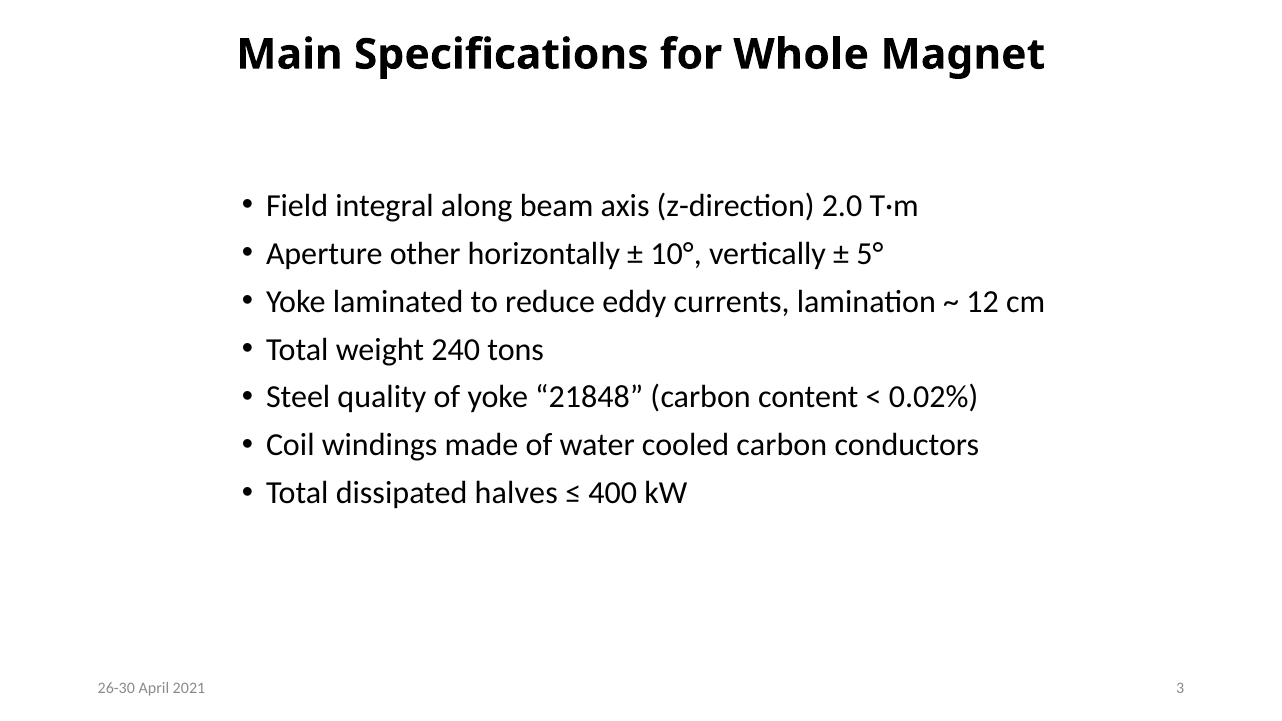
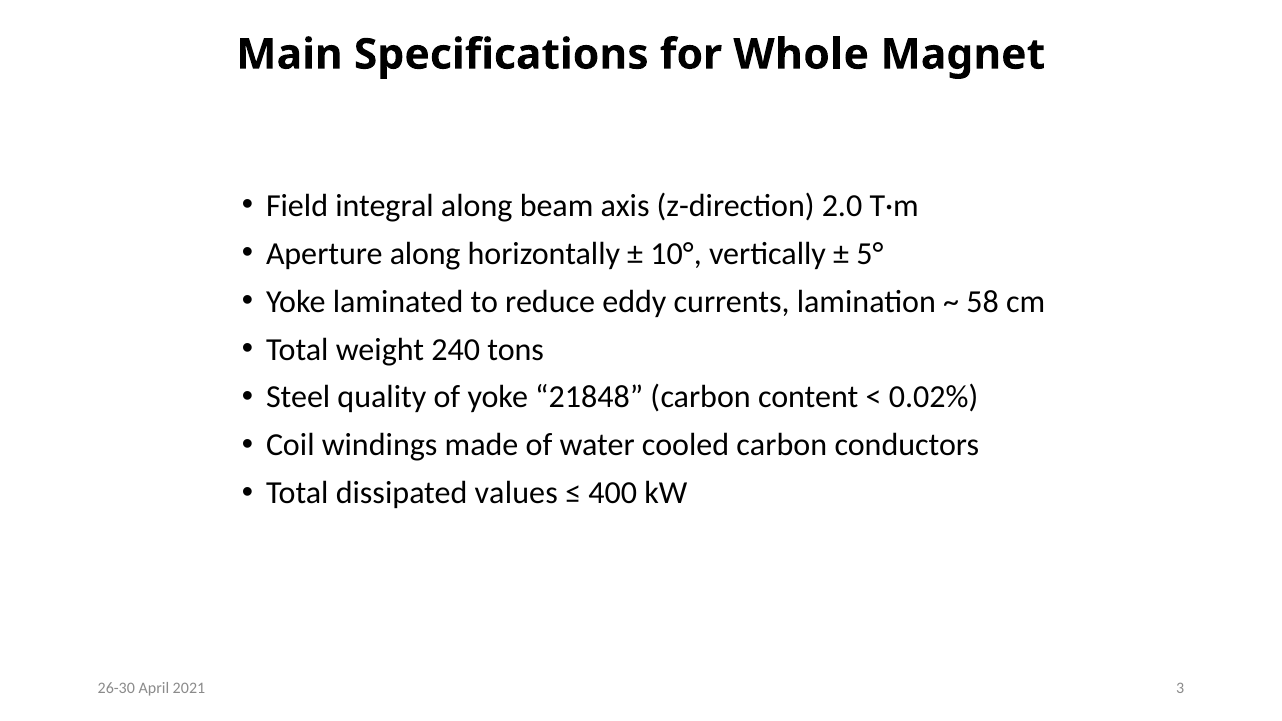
Aperture other: other -> along (425, 254)
12: 12 -> 58 (983, 302)
halves: halves -> values (516, 493)
